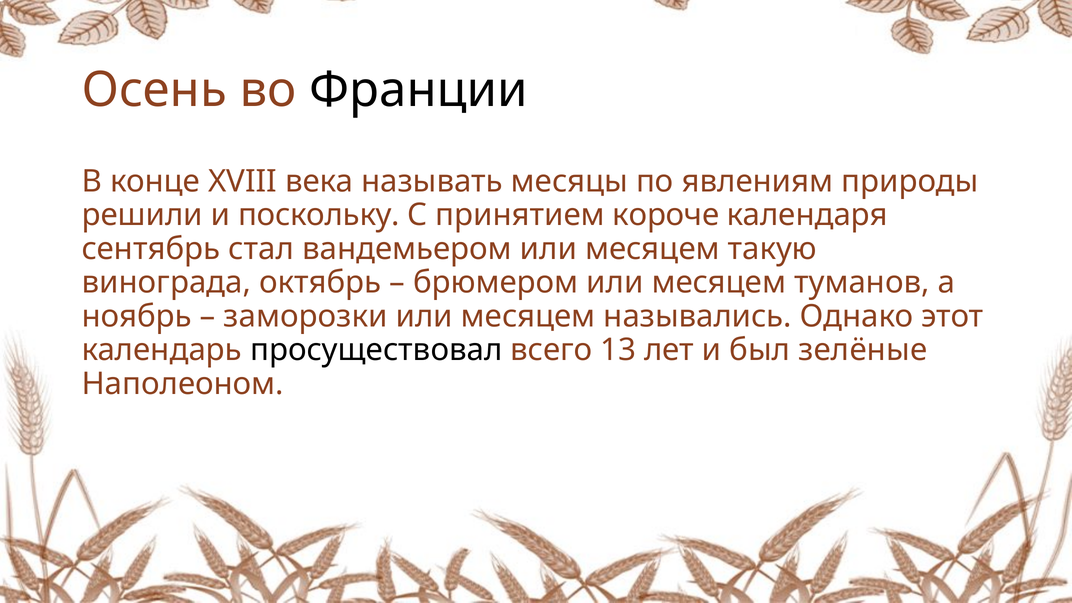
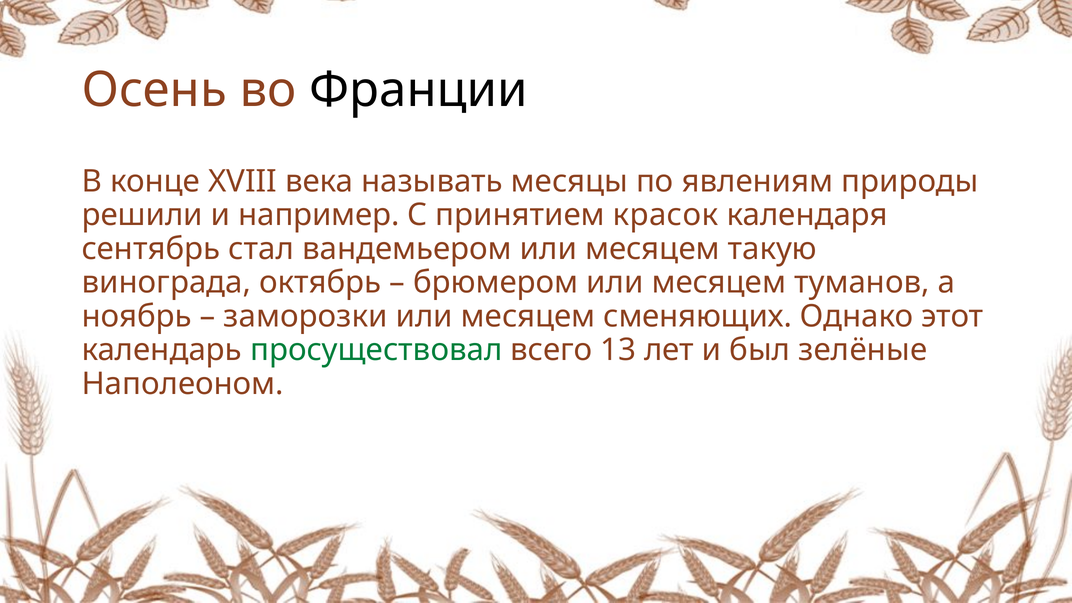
поскольку: поскольку -> например (319, 215)
короче: короче -> красок (666, 215)
назывались: назывались -> сменяющих (698, 316)
просуществовал colour: black -> green (376, 350)
